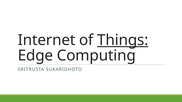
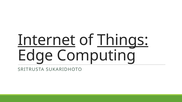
Internet underline: none -> present (47, 40)
